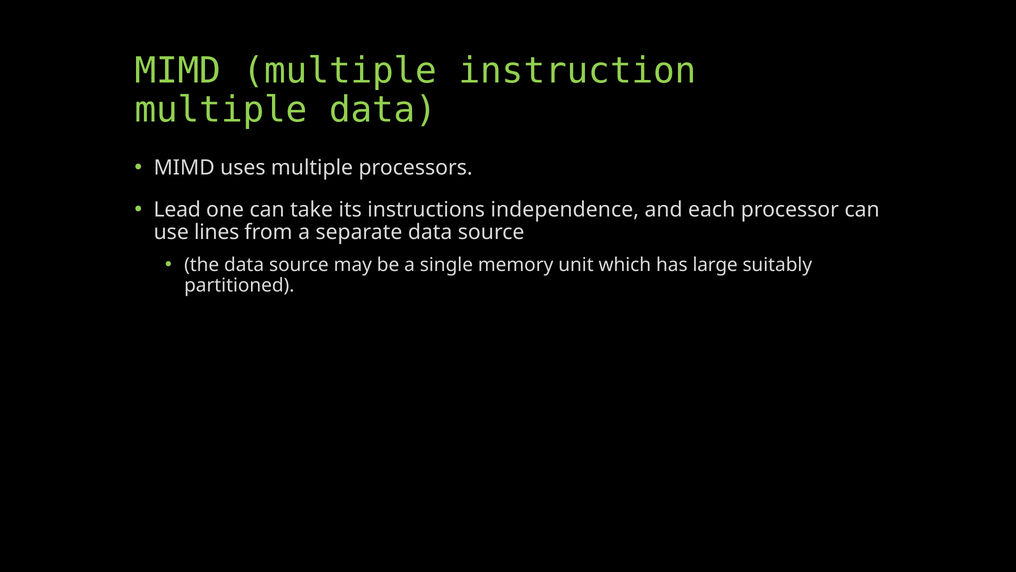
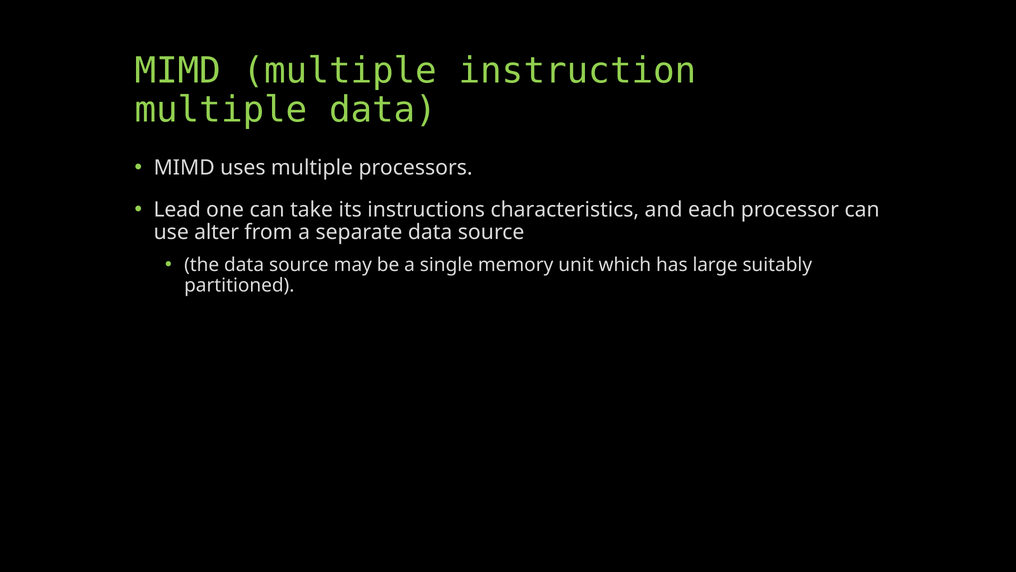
independence: independence -> characteristics (565, 209)
lines: lines -> alter (217, 232)
